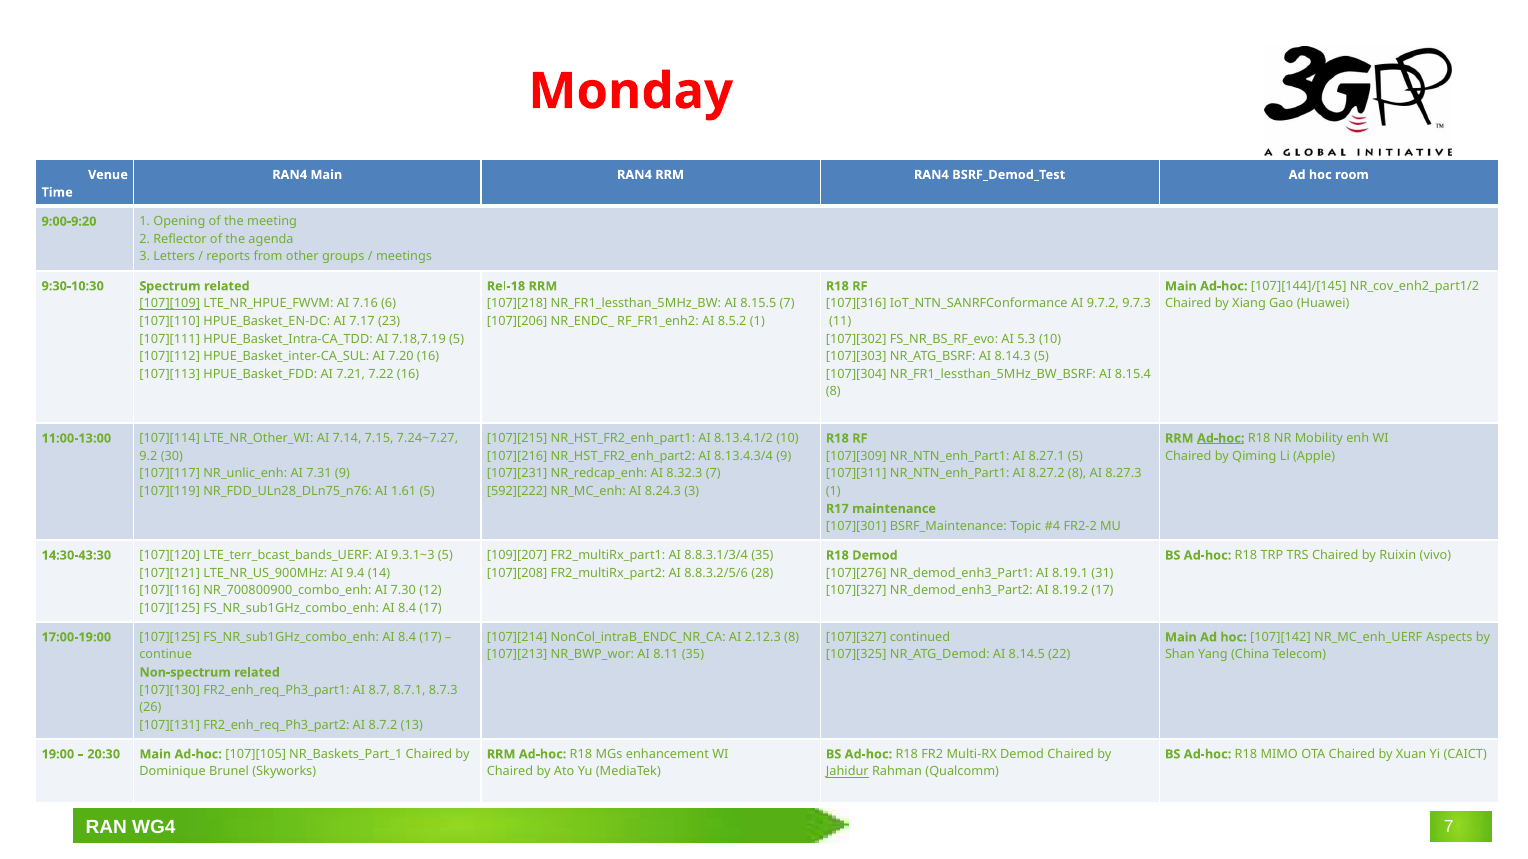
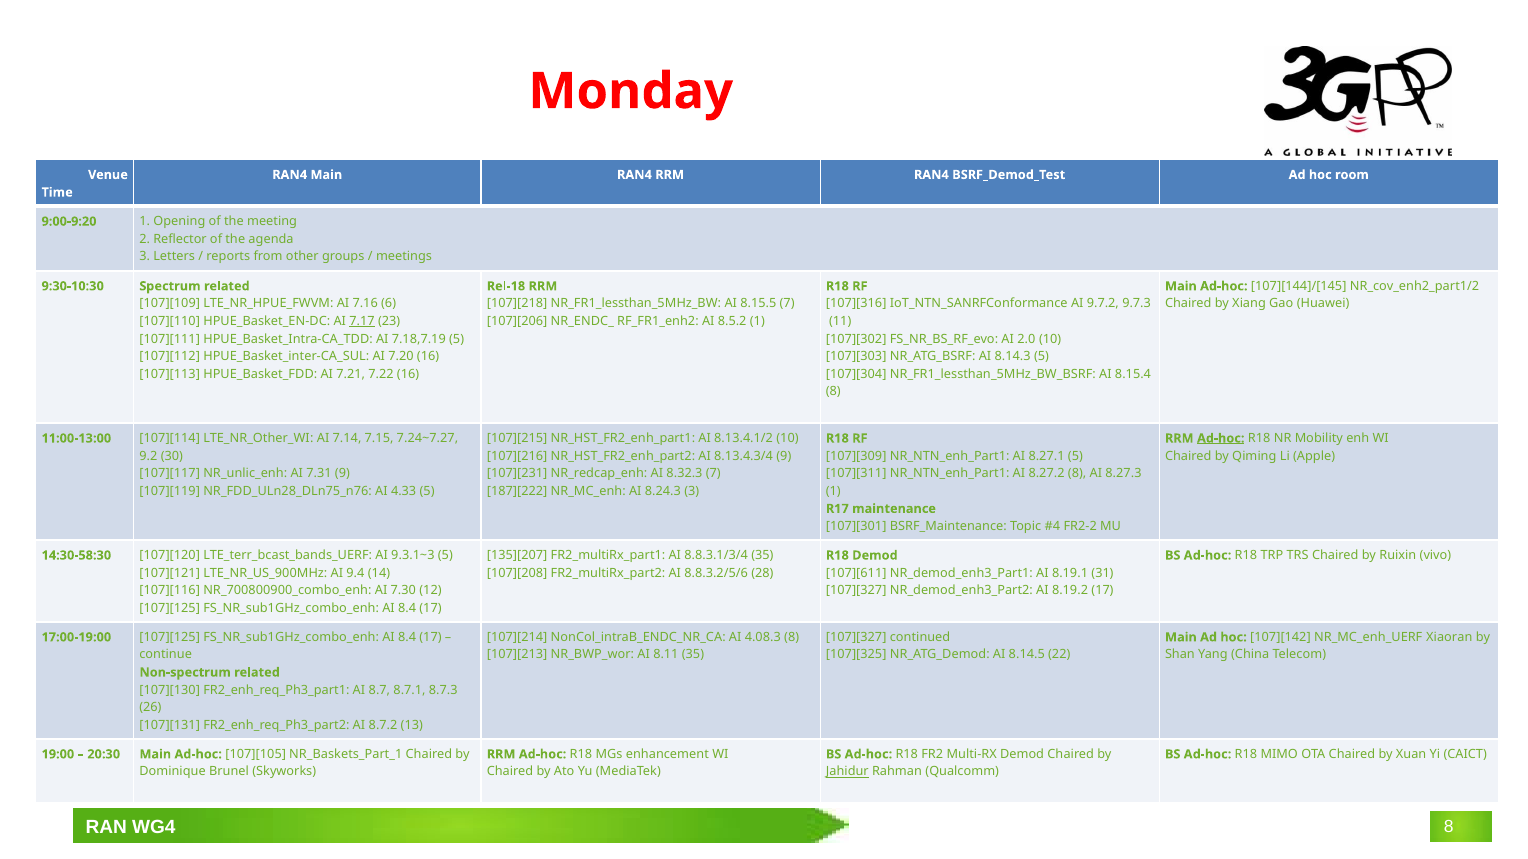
107][109 underline: present -> none (170, 304)
7.17 underline: none -> present (362, 322)
5.3: 5.3 -> 2.0 (1026, 339)
1.61: 1.61 -> 4.33 (404, 491)
592][222: 592][222 -> 187][222 (517, 491)
109][207: 109][207 -> 135][207 (517, 556)
14:30-43:30: 14:30-43:30 -> 14:30-58:30 (76, 556)
107][276: 107][276 -> 107][611 (856, 573)
2.12.3: 2.12.3 -> 4.08.3 (763, 638)
Aspects: Aspects -> Xiaoran (1449, 638)
7: 7 -> 8 (1449, 828)
